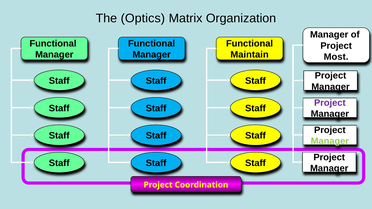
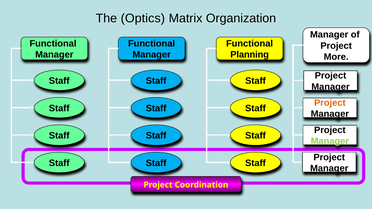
Maintain: Maintain -> Planning (250, 55)
Most: Most -> More (336, 57)
Project colour: purple -> orange (330, 103)
